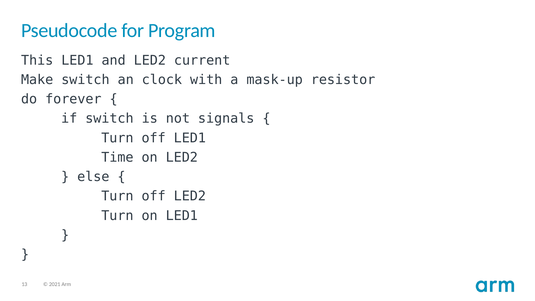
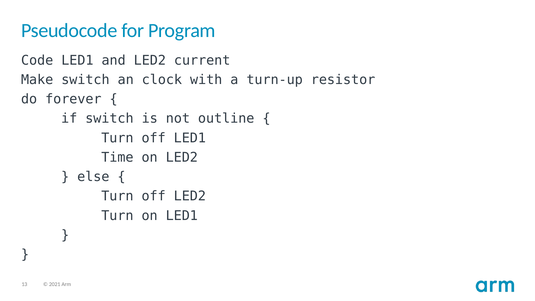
This: This -> Code (37, 60)
mask-up: mask-up -> turn-up (275, 80)
signals: signals -> outline (226, 119)
